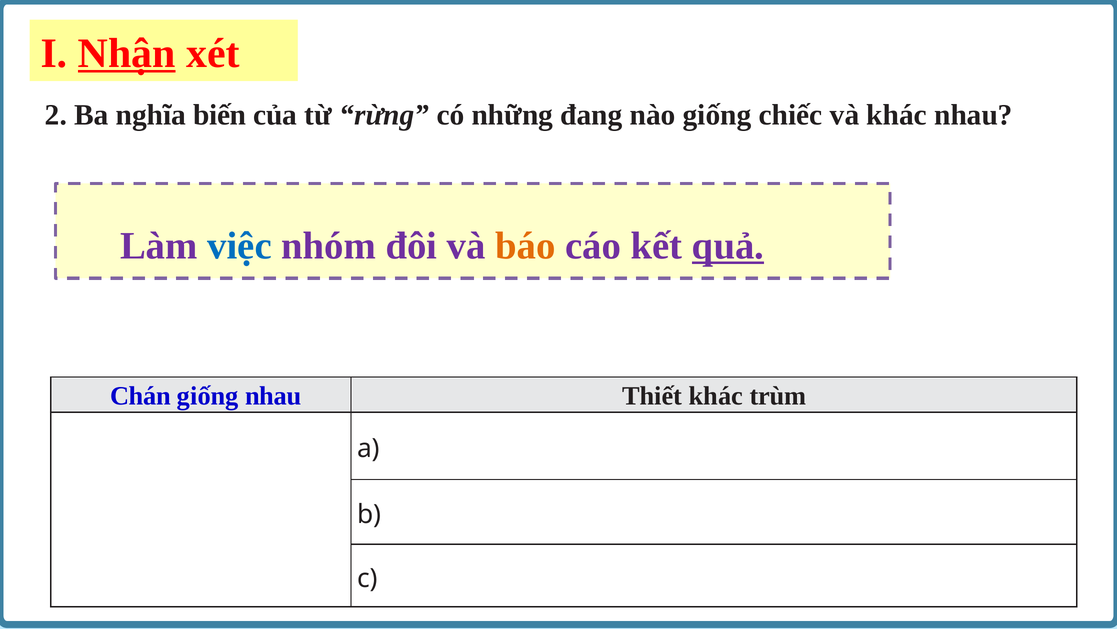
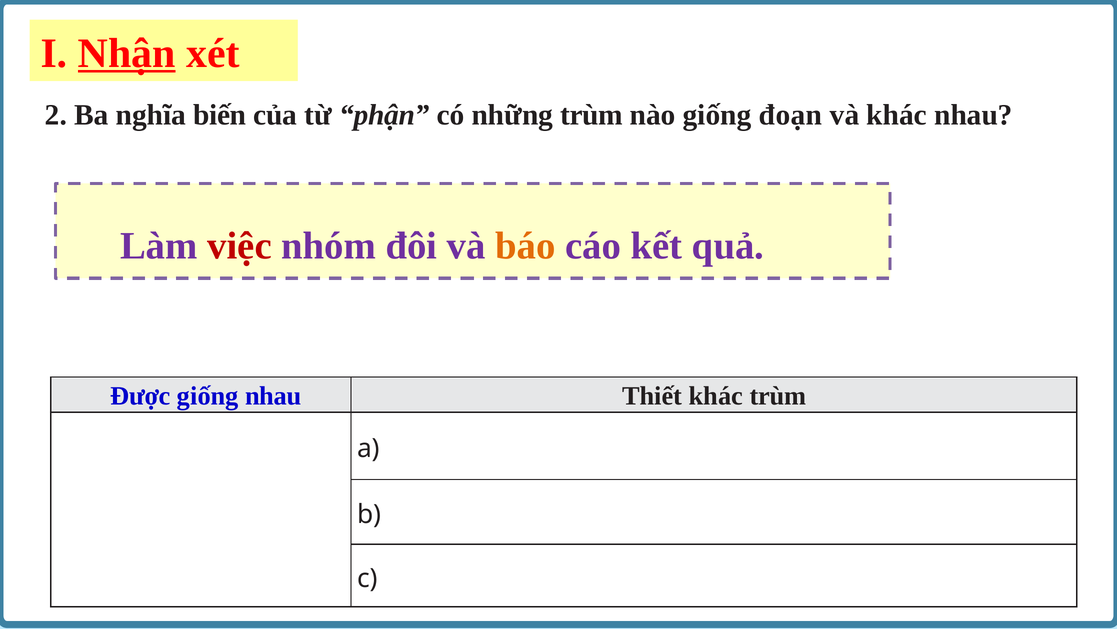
rừng: rừng -> phận (384, 115)
những đang: đang -> trùm (592, 115)
chiếc: chiếc -> đoạn (790, 115)
việc colour: blue -> red (239, 246)
quả underline: present -> none (728, 246)
Chán: Chán -> Được (140, 395)
